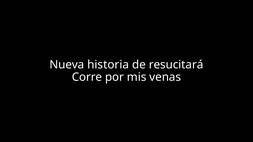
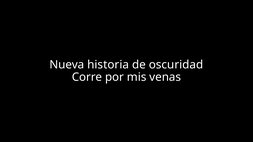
resucitará: resucitará -> oscuridad (176, 65)
